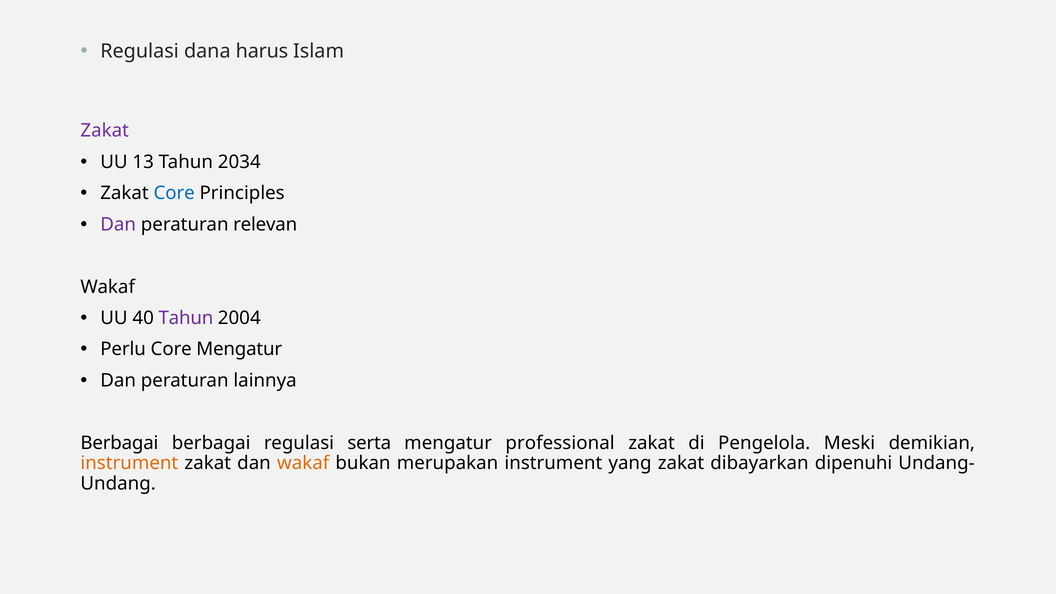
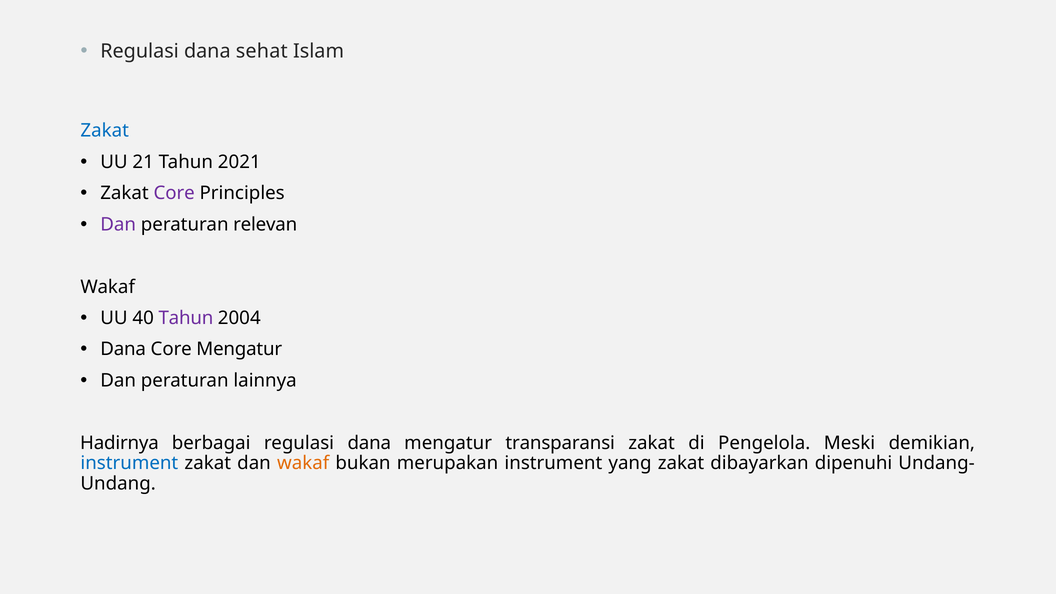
harus: harus -> sehat (262, 51)
Zakat colour: purple -> blue (105, 131)
13: 13 -> 21 (143, 162)
2034: 2034 -> 2021 (239, 162)
Core colour: blue -> purple (174, 193)
Perlu: Perlu -> Dana (123, 349)
Berbagai: Berbagai -> Hadirnya (119, 443)
berbagai regulasi serta: serta -> dana (369, 443)
professional: professional -> transparansi (560, 443)
instrument colour: orange -> blue (129, 463)
